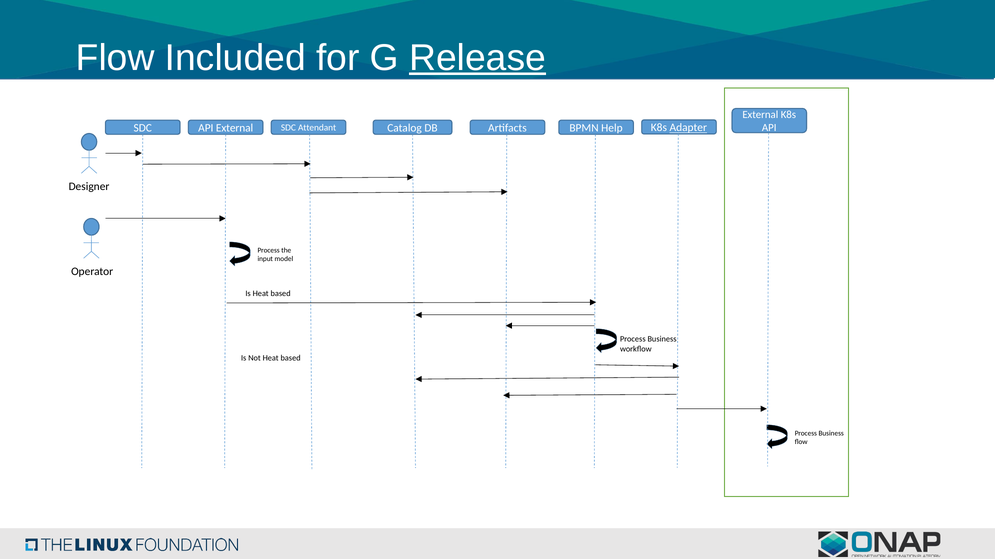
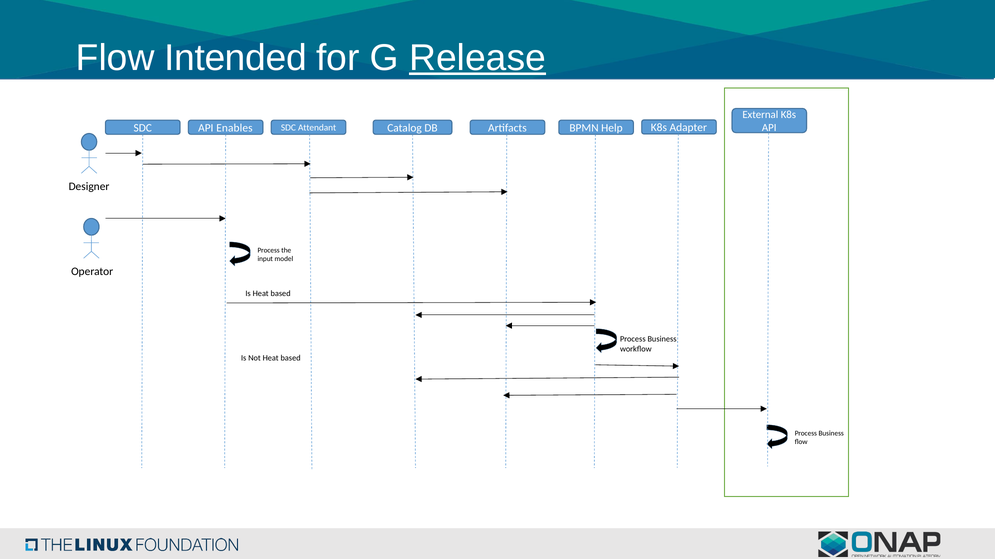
Included: Included -> Intended (235, 58)
Adapter underline: present -> none (688, 128)
API External: External -> Enables (234, 128)
